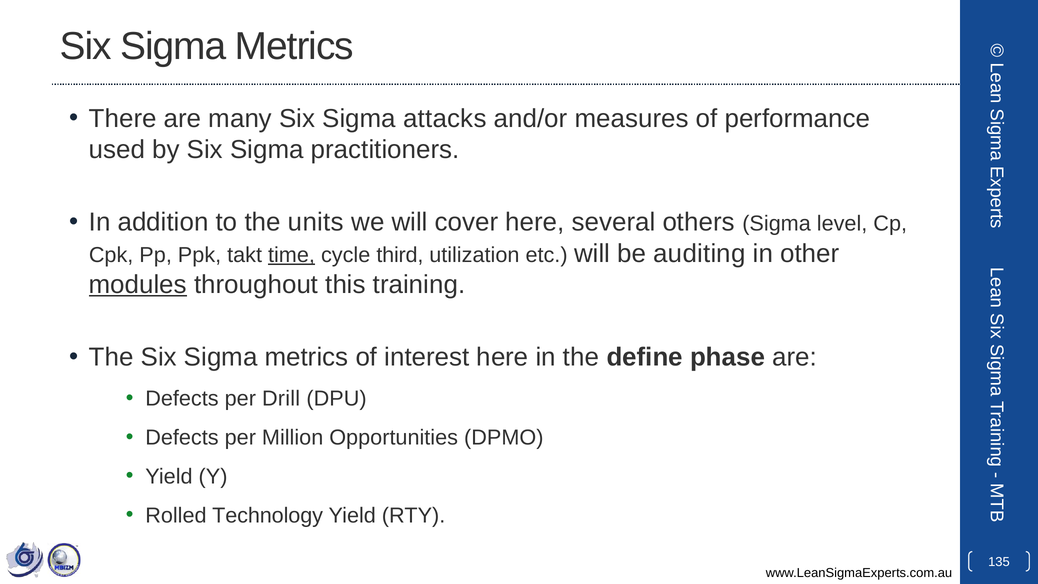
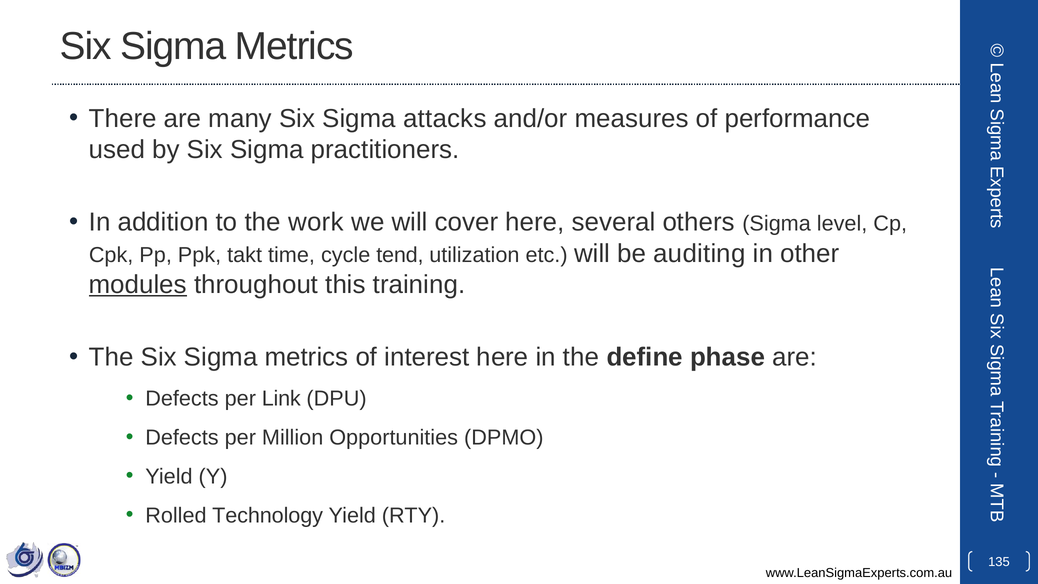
units: units -> work (316, 222)
time underline: present -> none (291, 255)
third: third -> tend (400, 255)
Drill: Drill -> Link (281, 399)
